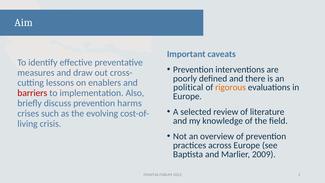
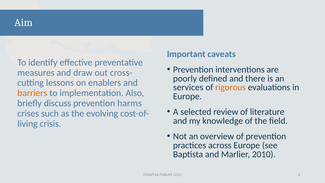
political: political -> services (188, 87)
barriers colour: red -> orange (32, 93)
2009: 2009 -> 2010 (264, 154)
